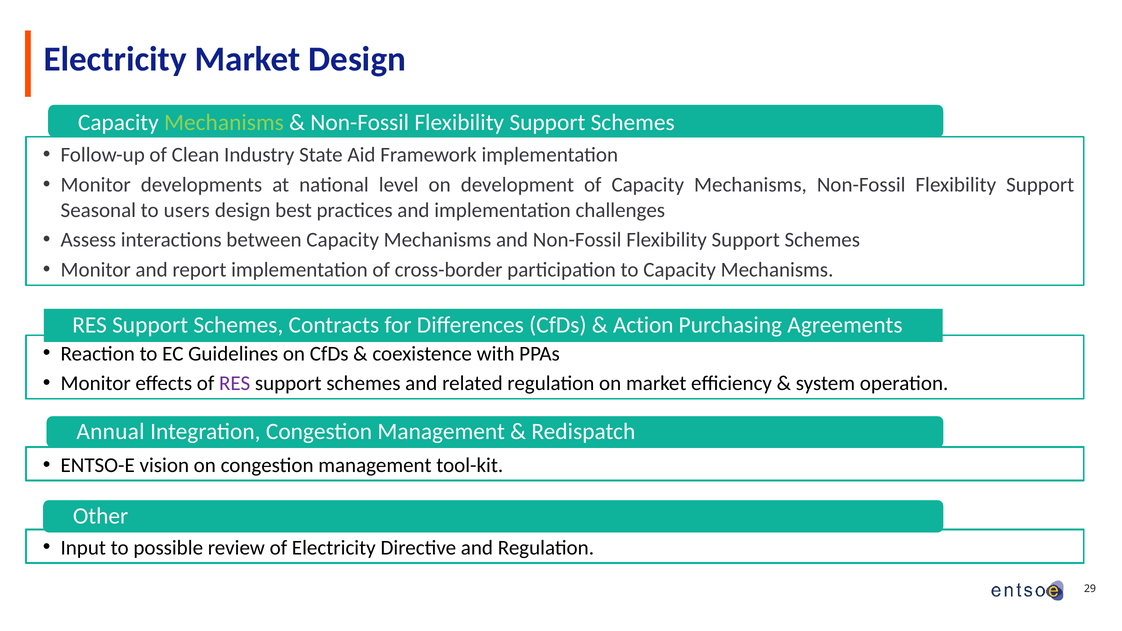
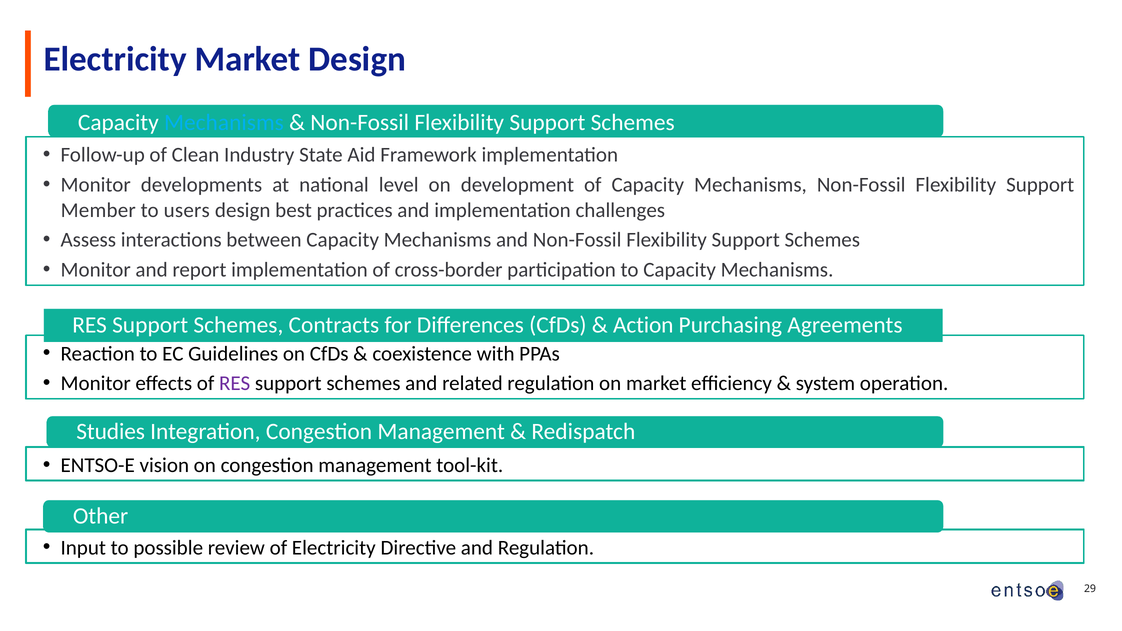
Mechanisms colour: light green -> light blue (224, 123)
Seasonal: Seasonal -> Member (98, 210)
Annual: Annual -> Studies (111, 432)
